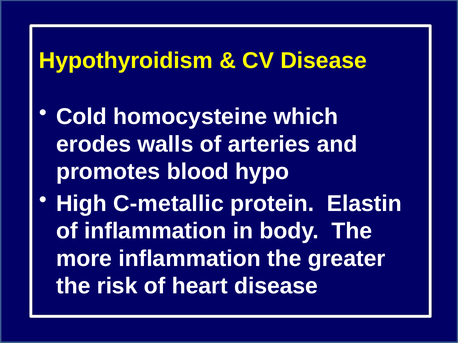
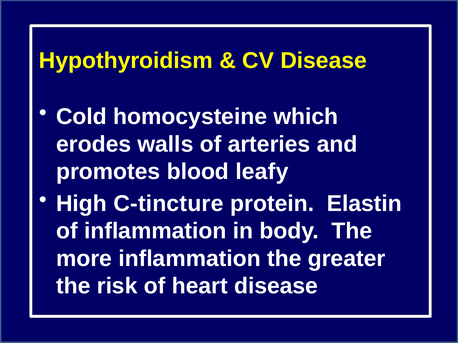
hypo: hypo -> leafy (262, 172)
C-metallic: C-metallic -> C-tincture (168, 204)
